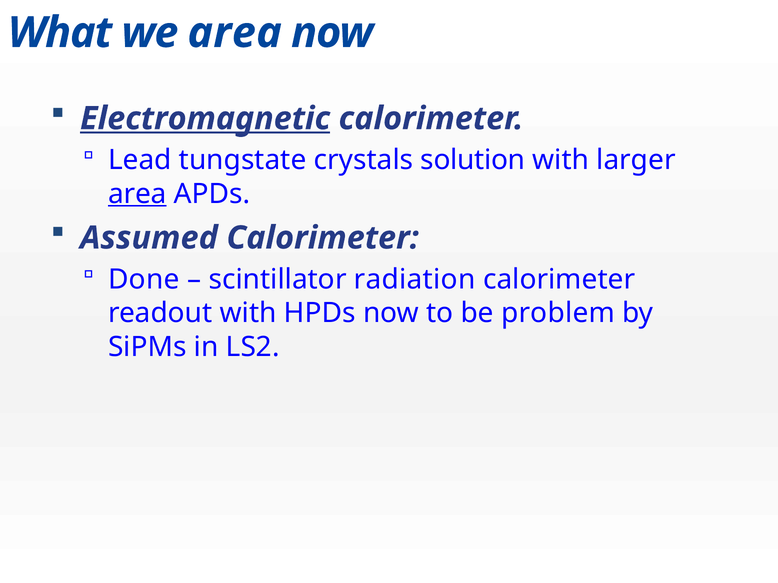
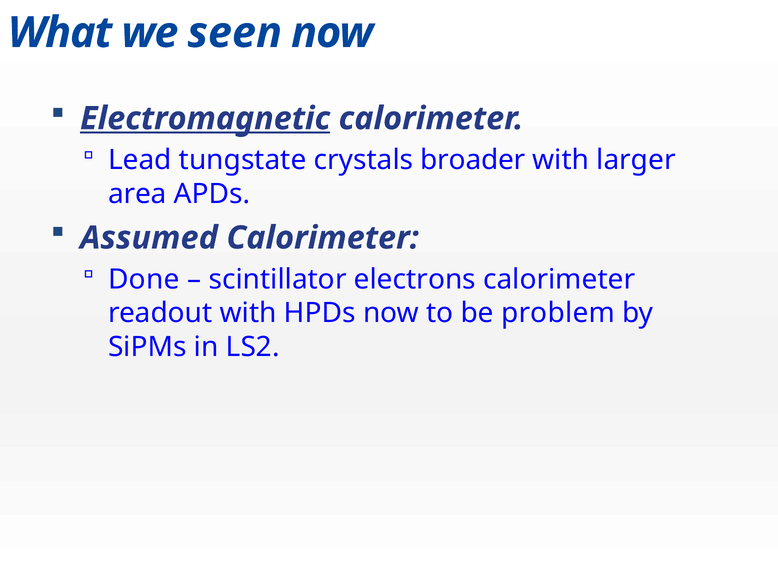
we area: area -> seen (235, 33)
solution: solution -> broader (473, 160)
area underline: present -> none (137, 194)
radiation: radiation -> electrons (415, 280)
